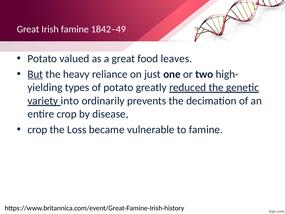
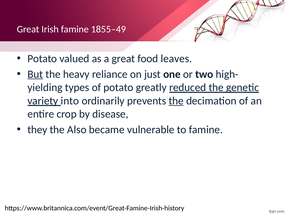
1842–49: 1842–49 -> 1855–49 (108, 29)
the underline: none -> present (176, 101)
crop: crop -> they (37, 129)
Loss: Loss -> Also (77, 129)
